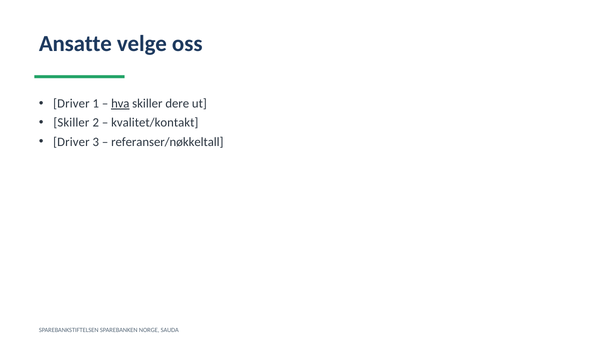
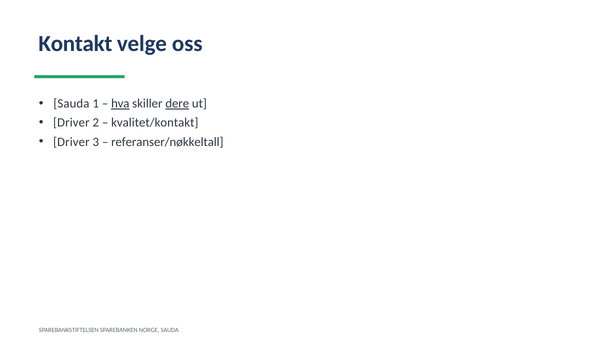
Ansatte: Ansatte -> Kontakt (75, 44)
Driver: Driver -> Sauda (71, 103)
dere underline: none -> present (177, 103)
Skiller: Skiller -> Driver (71, 123)
